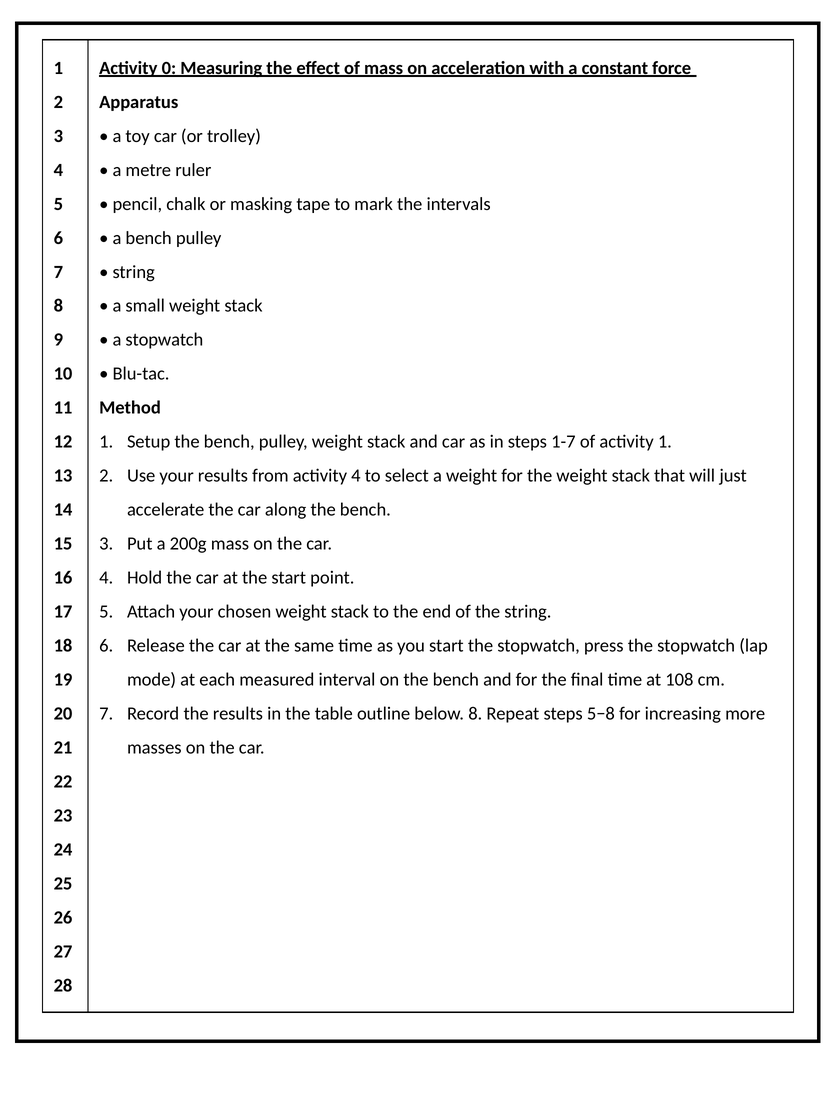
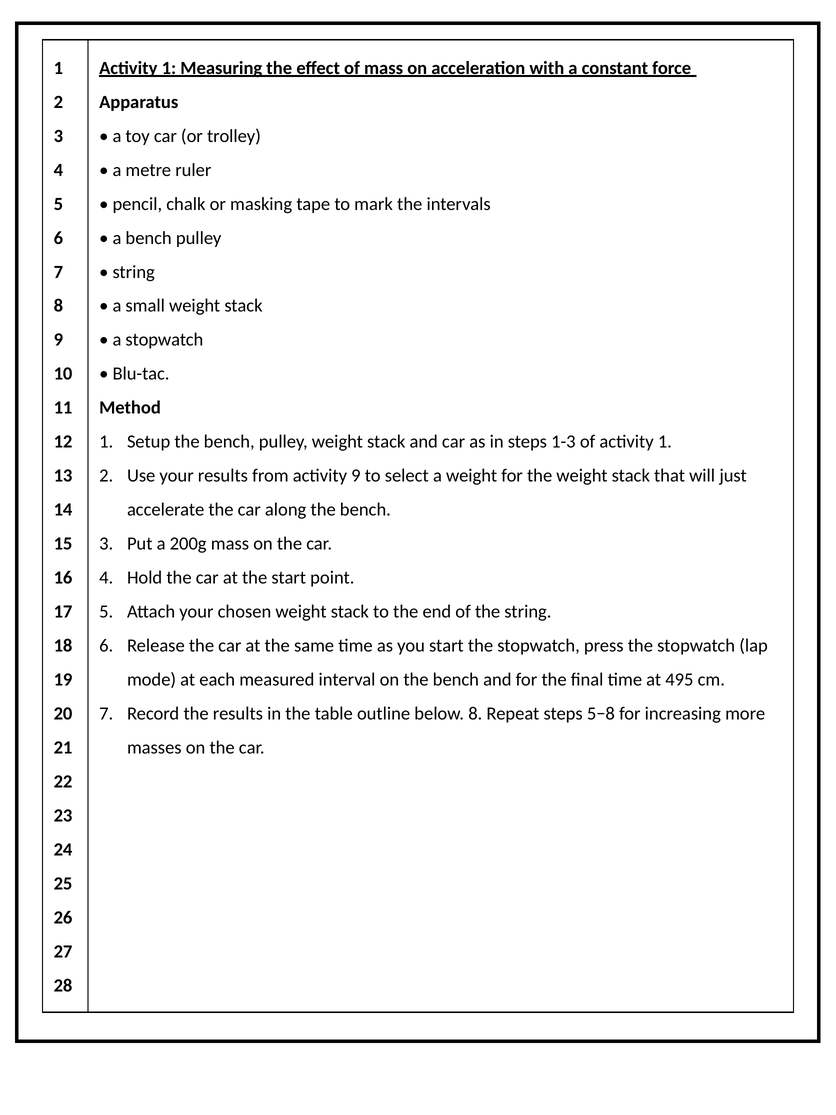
0: 0 -> 1 (169, 68)
1-7: 1-7 -> 1-3 (563, 442)
activity 4: 4 -> 9 (356, 476)
108: 108 -> 495 (679, 679)
